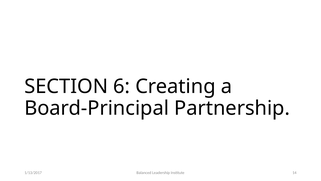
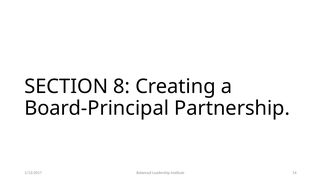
6: 6 -> 8 (122, 86)
